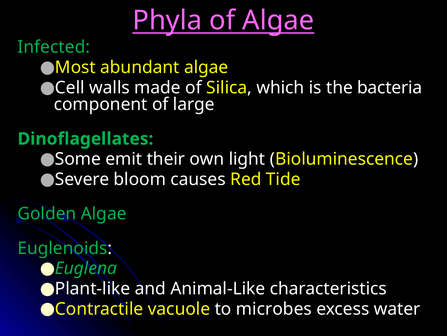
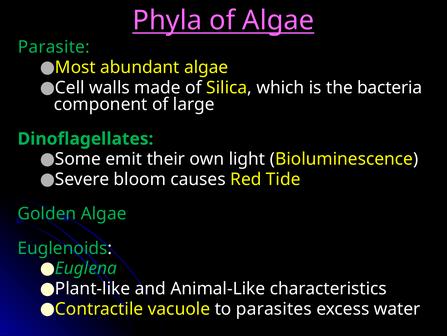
Infected: Infected -> Parasite (54, 47)
microbes: microbes -> parasites (274, 308)
